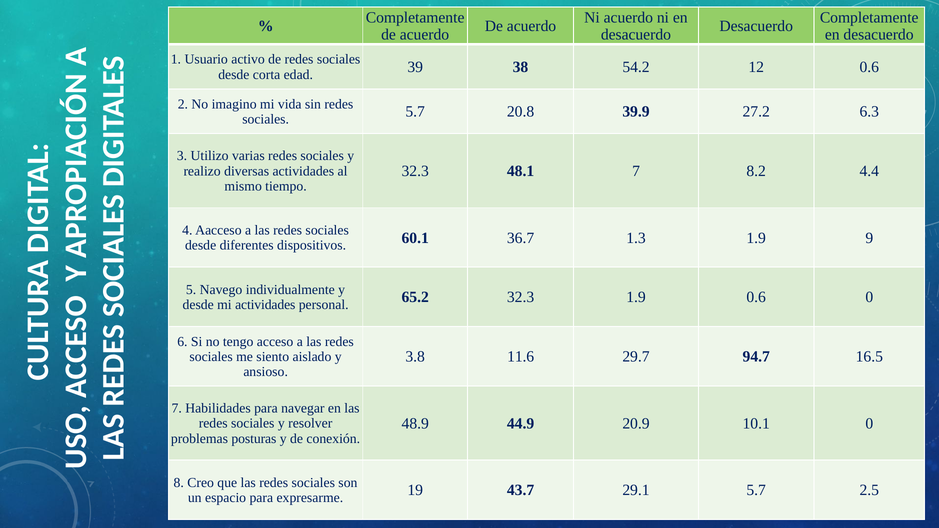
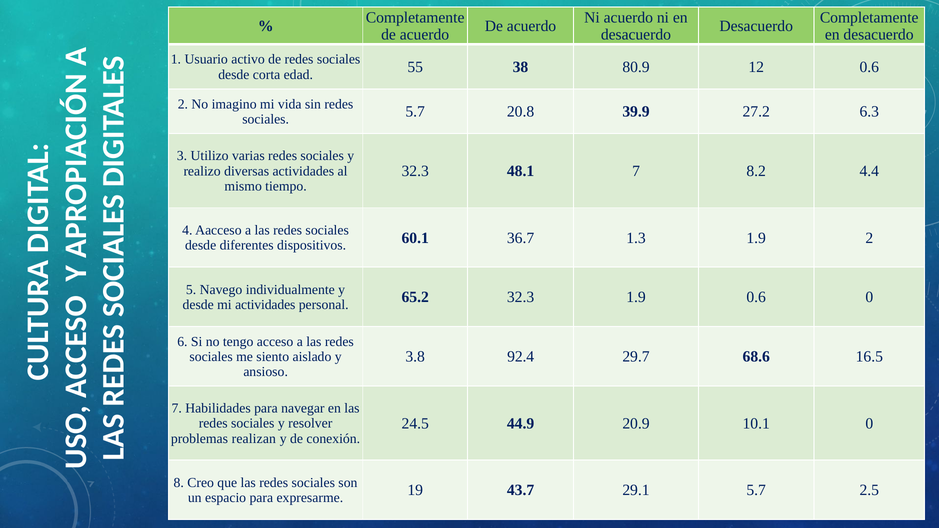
39: 39 -> 55 (415, 67)
54.2: 54.2 -> 80.9 (636, 67)
1.9 9: 9 -> 2 (869, 238)
11.6: 11.6 -> 92.4 (521, 357)
94.7: 94.7 -> 68.6 (756, 357)
48.9: 48.9 -> 24.5 (415, 424)
posturas: posturas -> realizan (254, 439)
